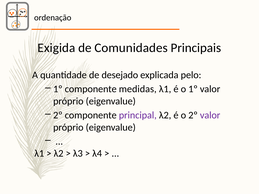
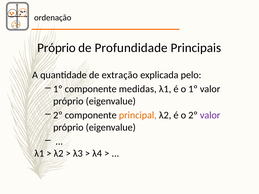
Exigida: Exigida -> Próprio (57, 48)
Comunidades: Comunidades -> Profundidade (131, 48)
desejado: desejado -> extração (120, 75)
principal colour: purple -> orange (138, 115)
